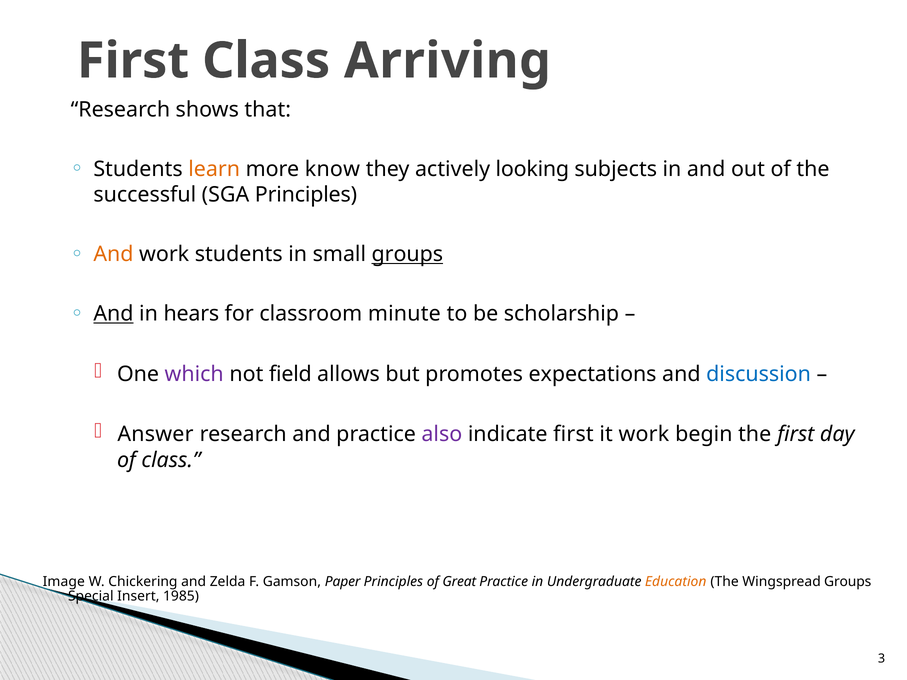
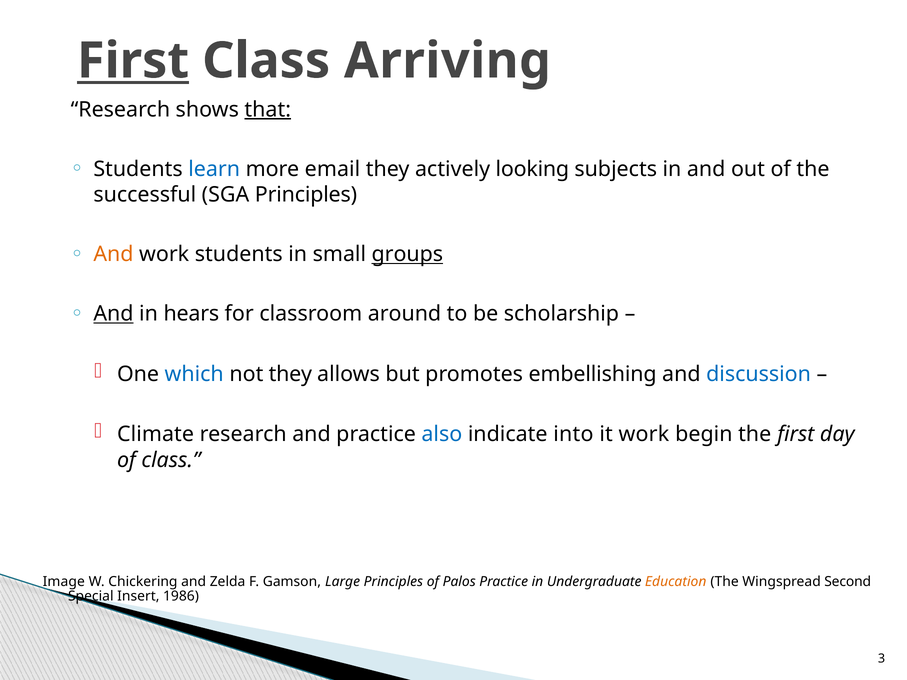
First underline: none -> present (133, 61)
that underline: none -> present (268, 110)
learn colour: orange -> blue (214, 169)
know: know -> email (332, 169)
minute: minute -> around (404, 314)
which colour: purple -> blue (194, 374)
not field: field -> they (290, 374)
expectations: expectations -> embellishing (593, 374)
Answer: Answer -> Climate (156, 434)
also colour: purple -> blue (442, 434)
indicate first: first -> into (573, 434)
Paper: Paper -> Large (343, 582)
Great: Great -> Palos (459, 582)
Wingspread Groups: Groups -> Second (848, 582)
1985: 1985 -> 1986 (181, 597)
